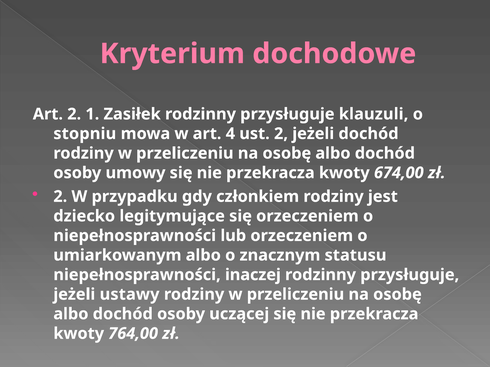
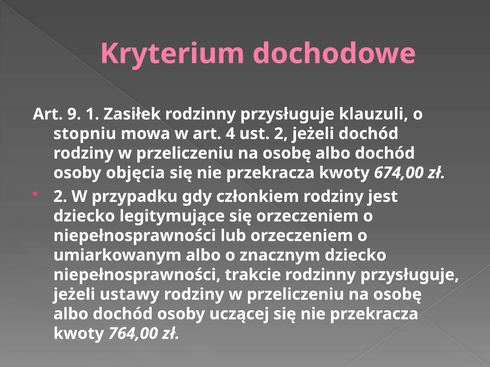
Art 2: 2 -> 9 (74, 114)
umowy: umowy -> objęcia (135, 173)
znacznym statusu: statusu -> dziecko (356, 256)
inaczej: inaczej -> trakcie (253, 275)
